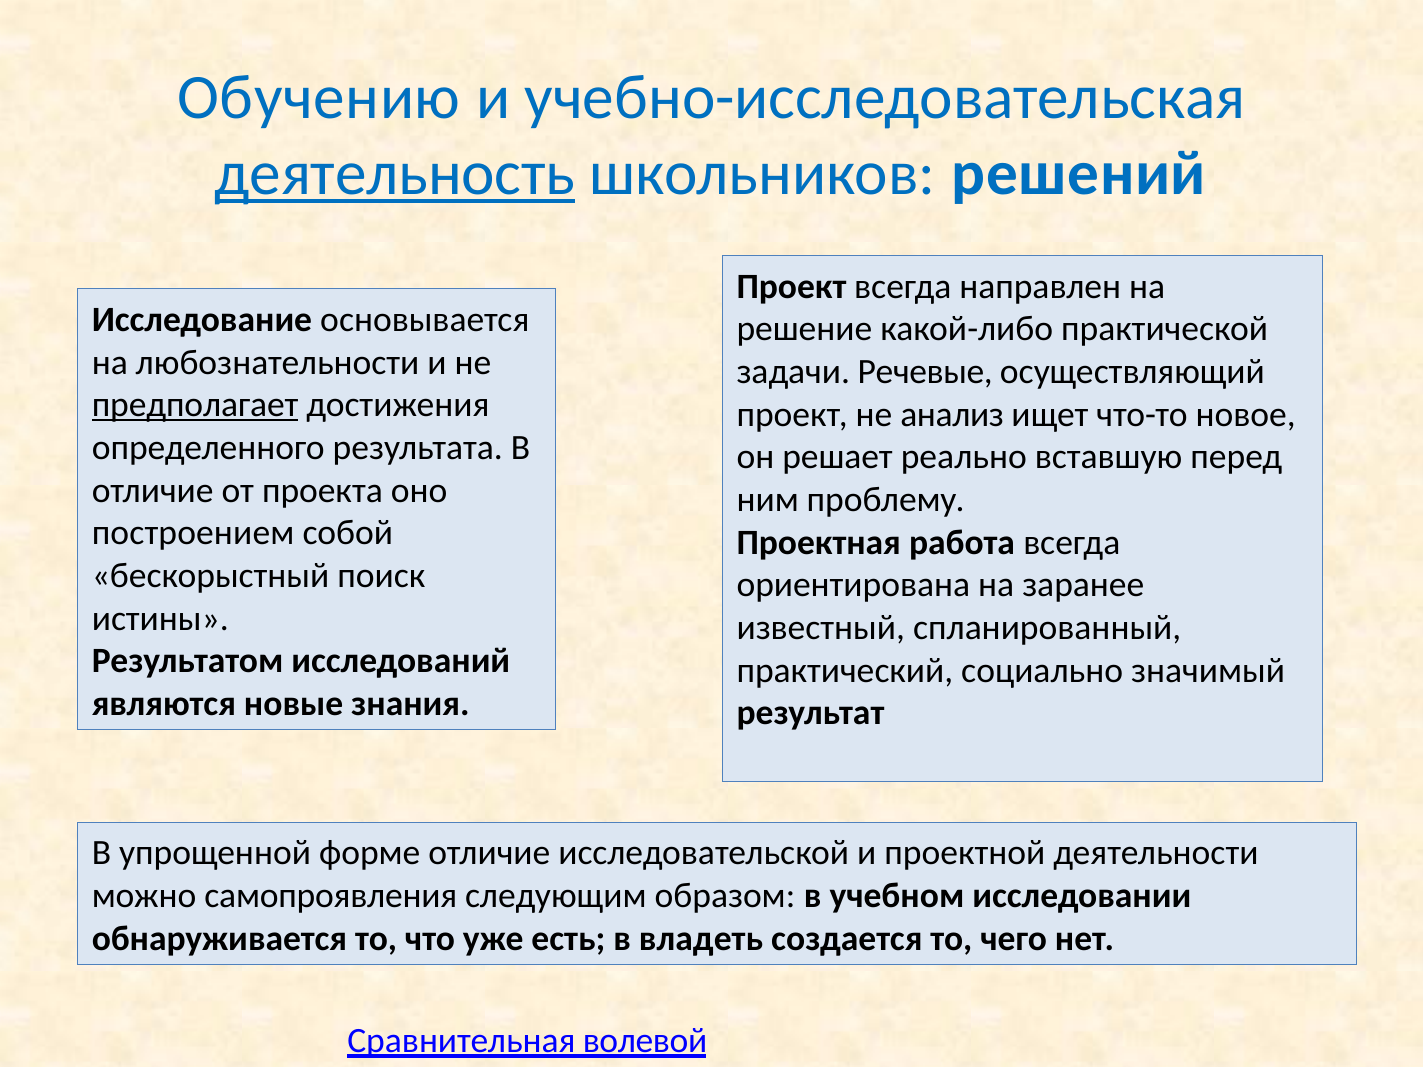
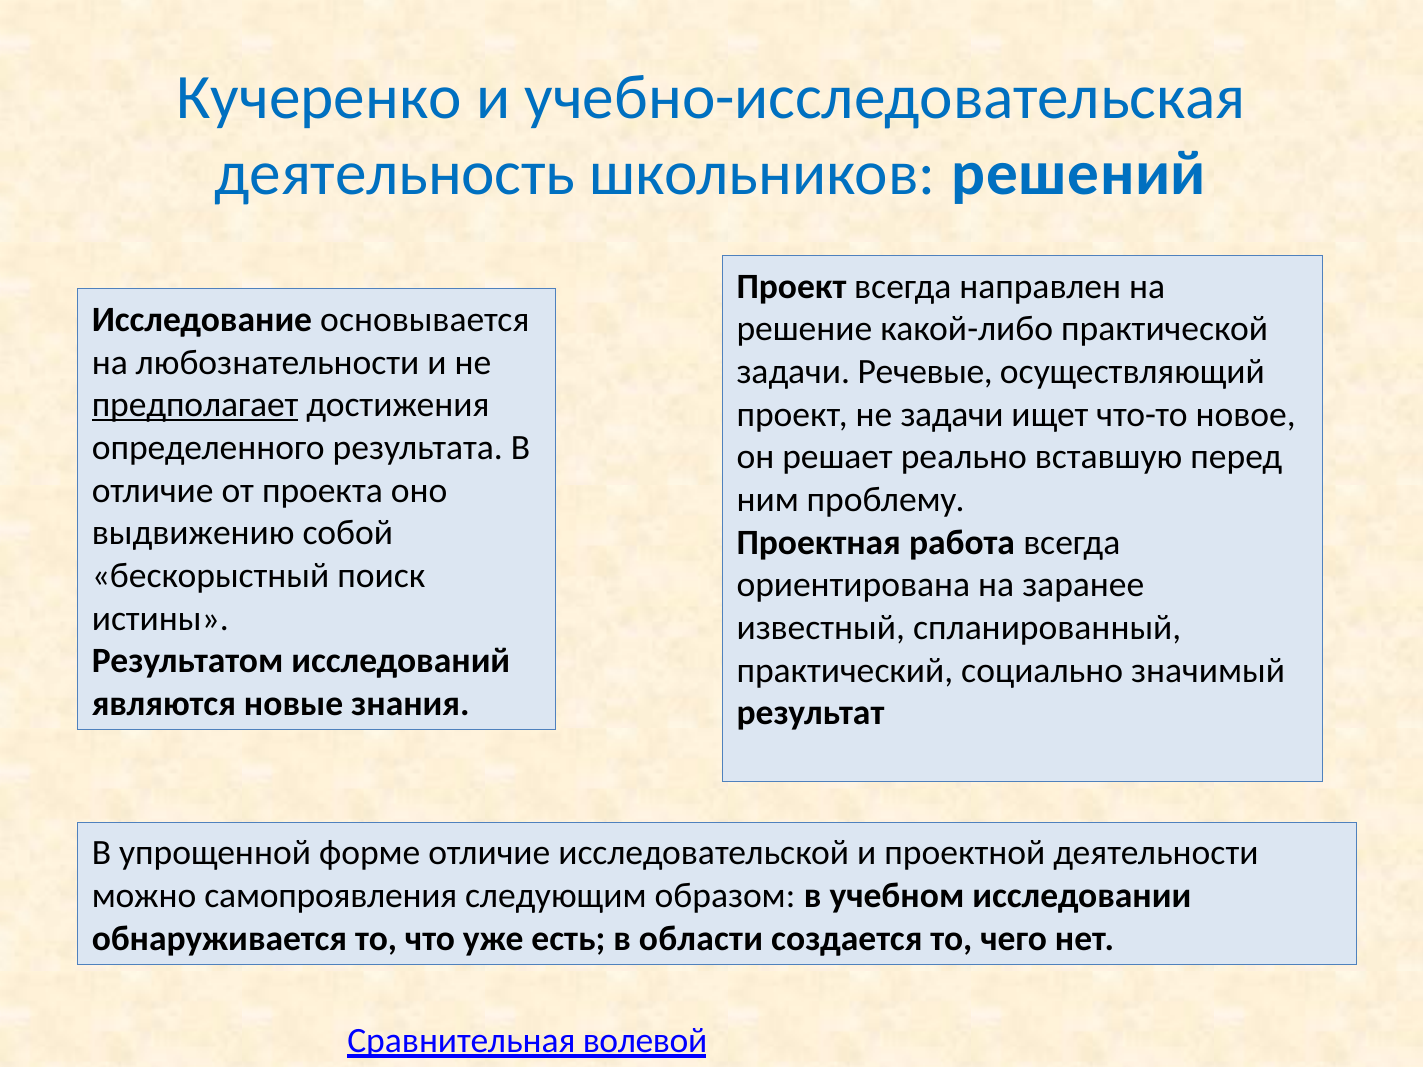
Обучению: Обучению -> Кучеренко (319, 98)
деятельность underline: present -> none (395, 174)
не анализ: анализ -> задачи (952, 415)
построением: построением -> выдвижению (193, 533)
владеть: владеть -> области (701, 939)
